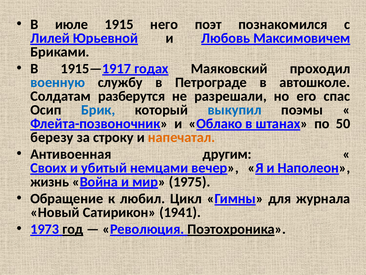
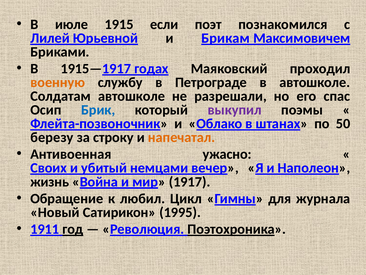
него: него -> если (164, 24)
Любовь: Любовь -> Брикам (226, 38)
военную colour: blue -> orange (58, 82)
Солдатам разберутся: разберутся -> автошколе (132, 96)
выкупил colour: blue -> purple (235, 110)
другим: другим -> ужасно (227, 154)
1975: 1975 -> 1917 (190, 182)
1941: 1941 -> 1995 (180, 212)
1973: 1973 -> 1911 (45, 229)
